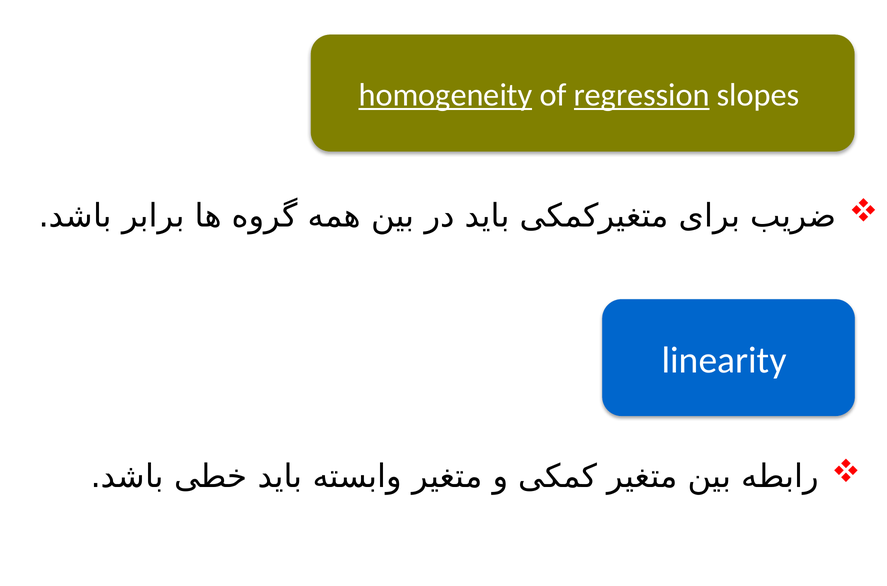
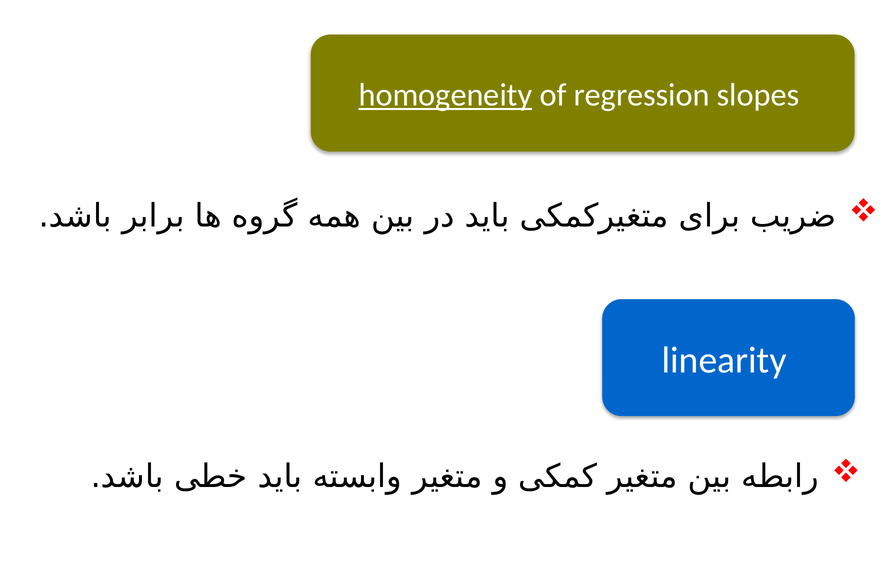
regression underline: present -> none (642, 95)
